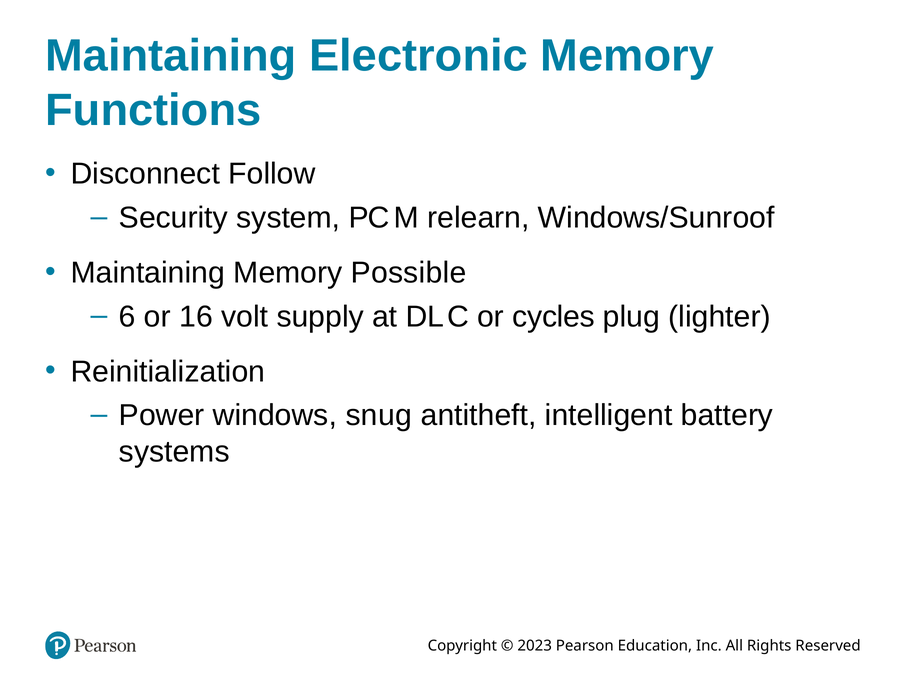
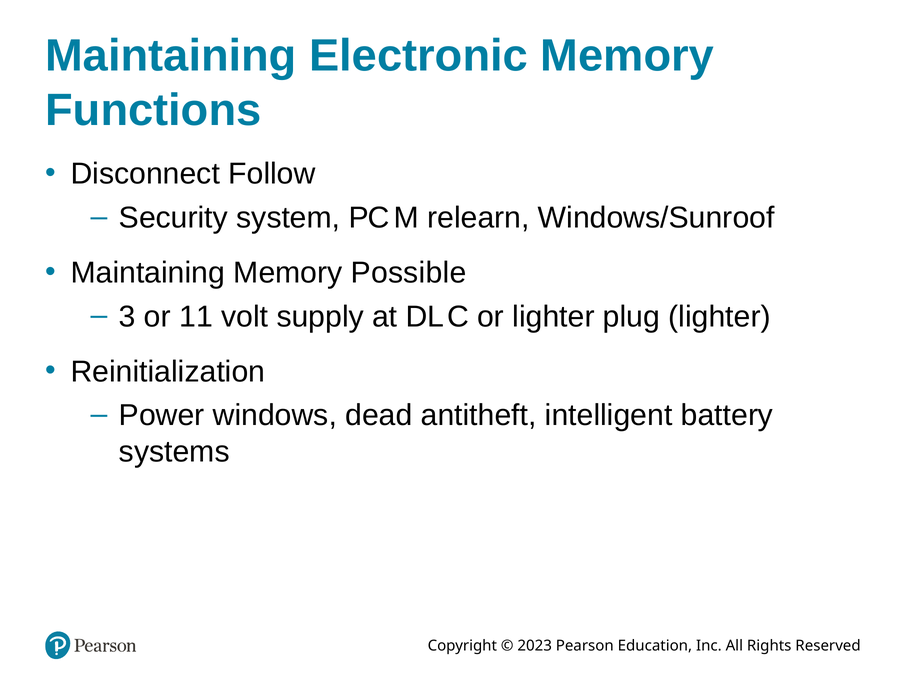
6: 6 -> 3 (127, 317)
16: 16 -> 11 (196, 317)
or cycles: cycles -> lighter (554, 317)
snug: snug -> dead (379, 416)
